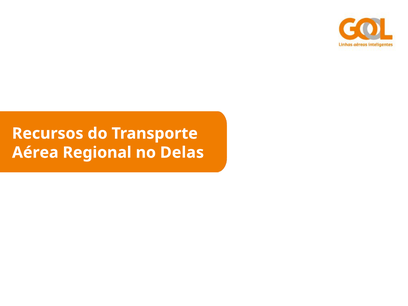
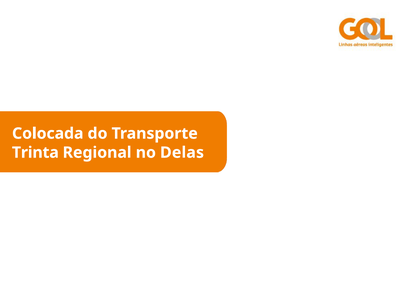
Recursos: Recursos -> Colocada (48, 133)
Aérea: Aérea -> Trinta (35, 153)
